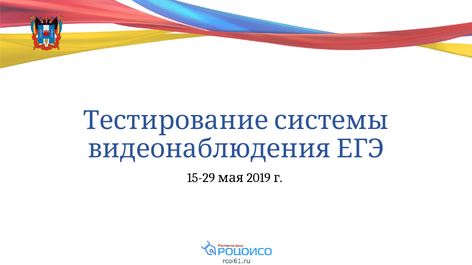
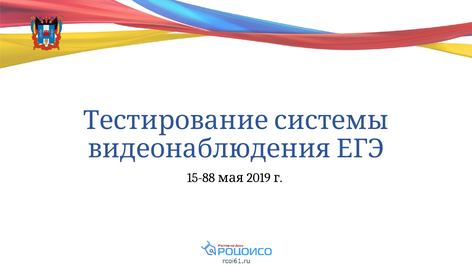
15-29: 15-29 -> 15-88 (201, 178)
